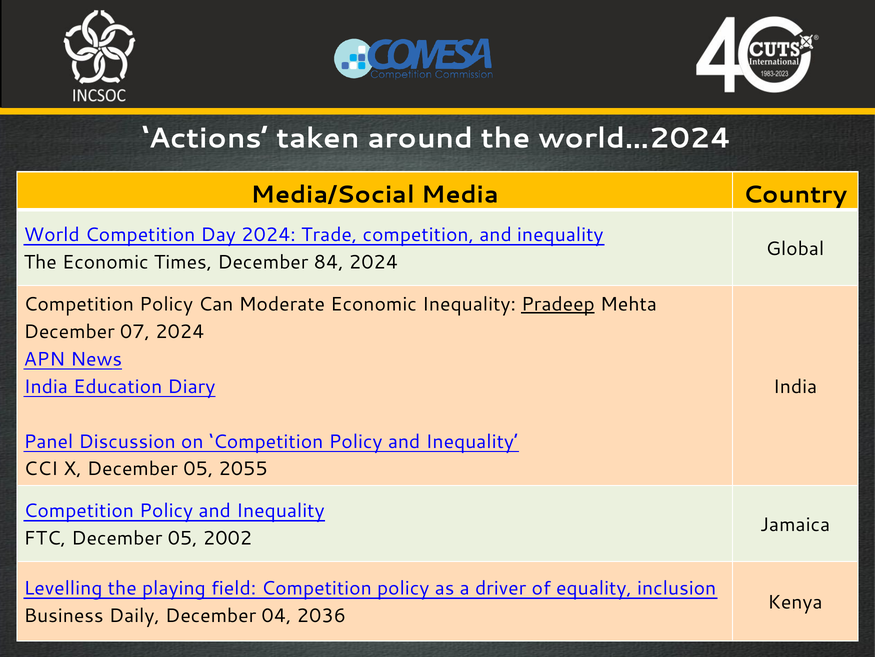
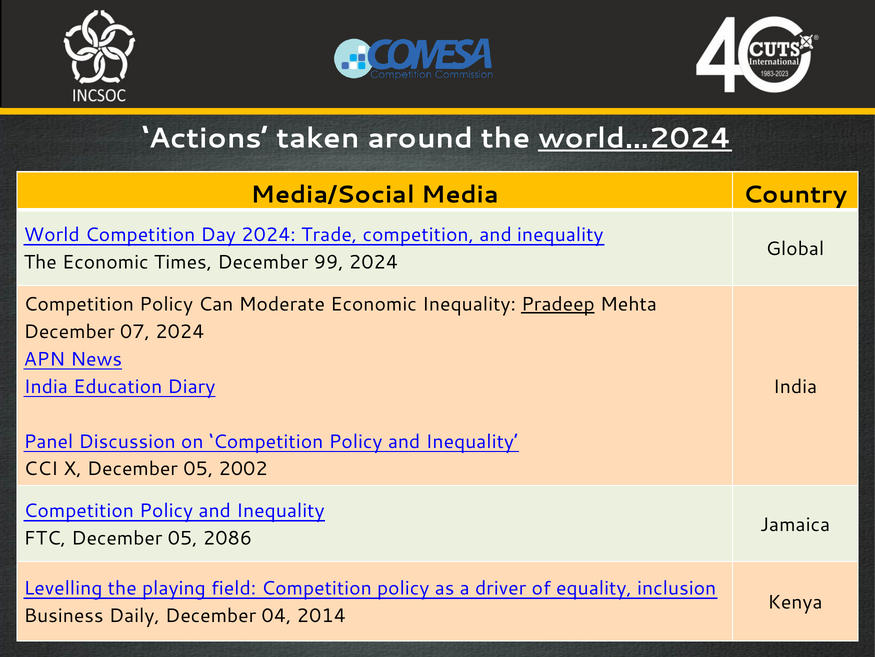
world…2024 underline: none -> present (635, 138)
84: 84 -> 99 (329, 262)
2055: 2055 -> 2002 (243, 468)
2002: 2002 -> 2086 (228, 538)
2036: 2036 -> 2014 (321, 615)
